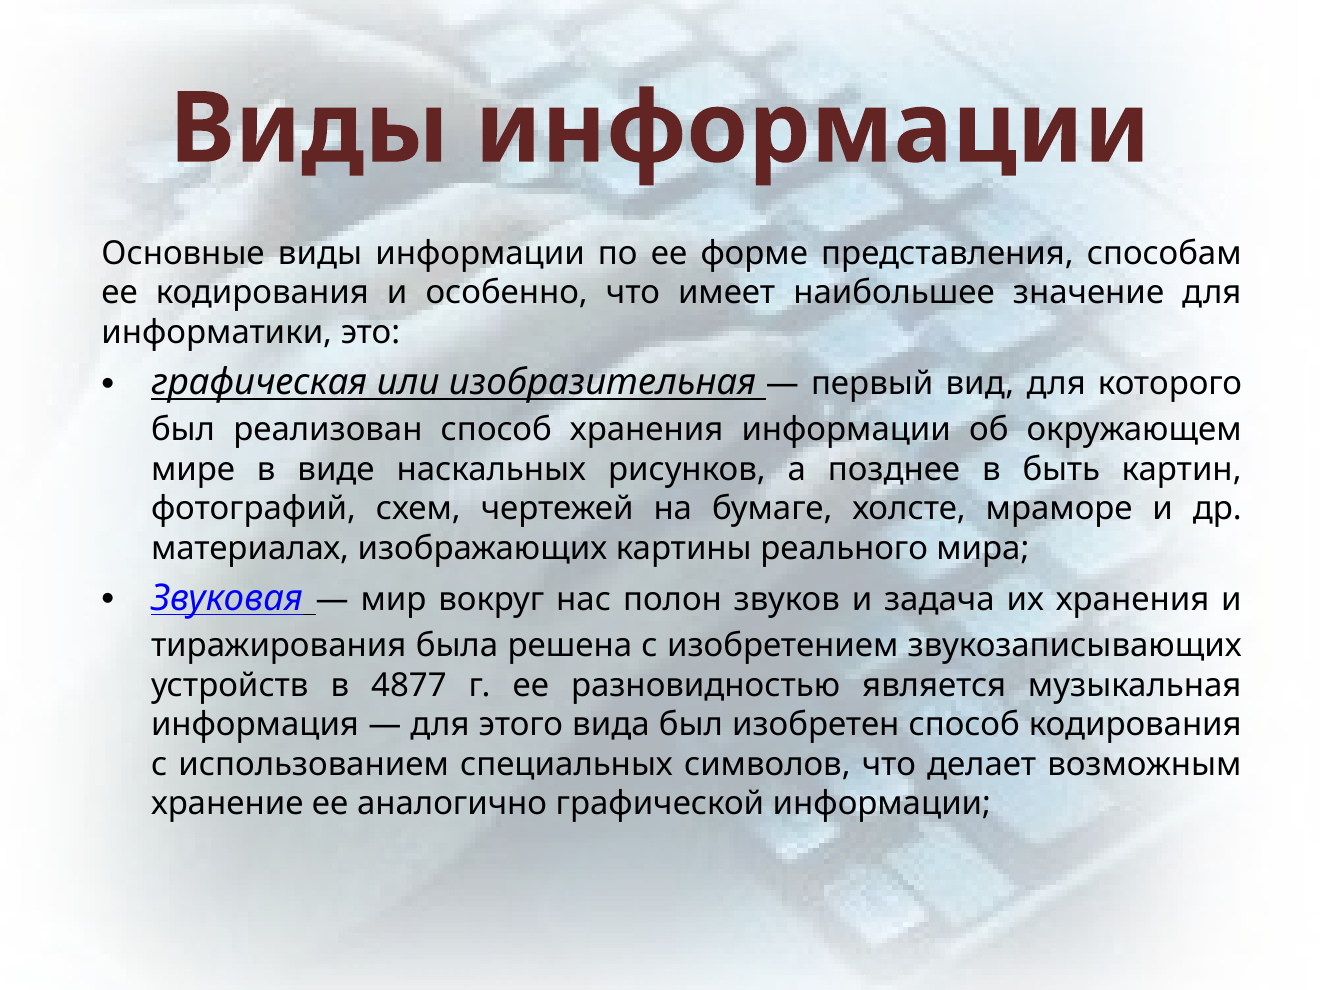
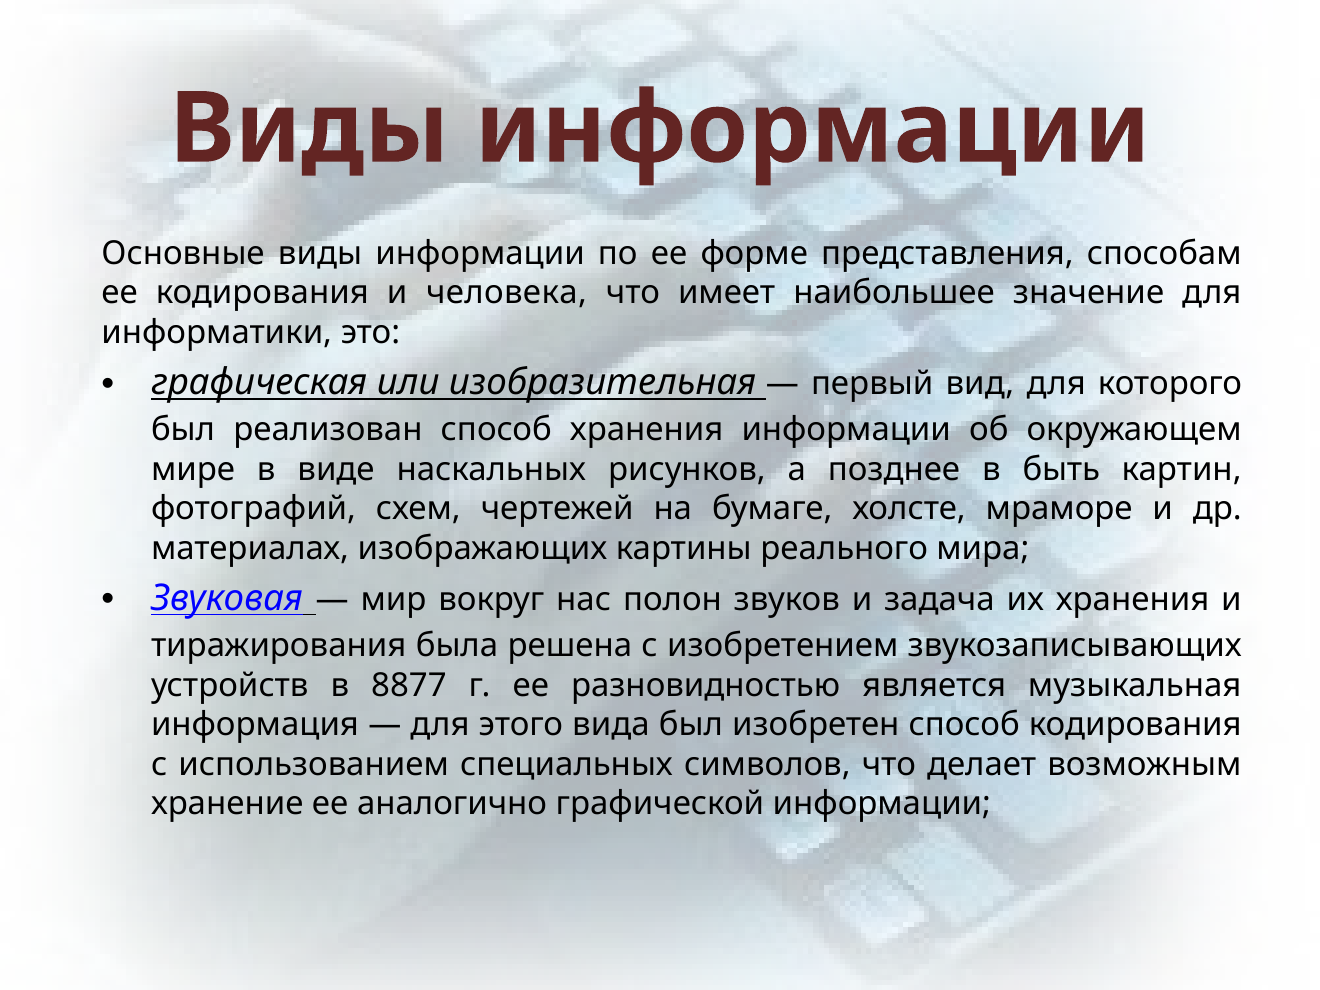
особенно: особенно -> человека (507, 293)
4877: 4877 -> 8877 (409, 685)
